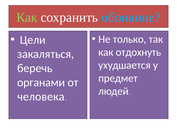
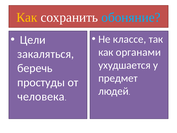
Как colour: light green -> yellow (27, 17)
только: только -> классе (130, 39)
отдохнуть: отдохнуть -> органами (138, 52)
органами: органами -> простуды (41, 82)
